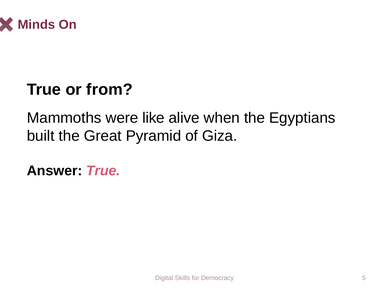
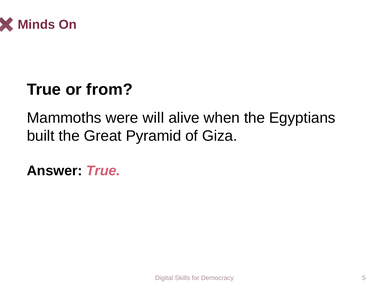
like: like -> will (153, 118)
